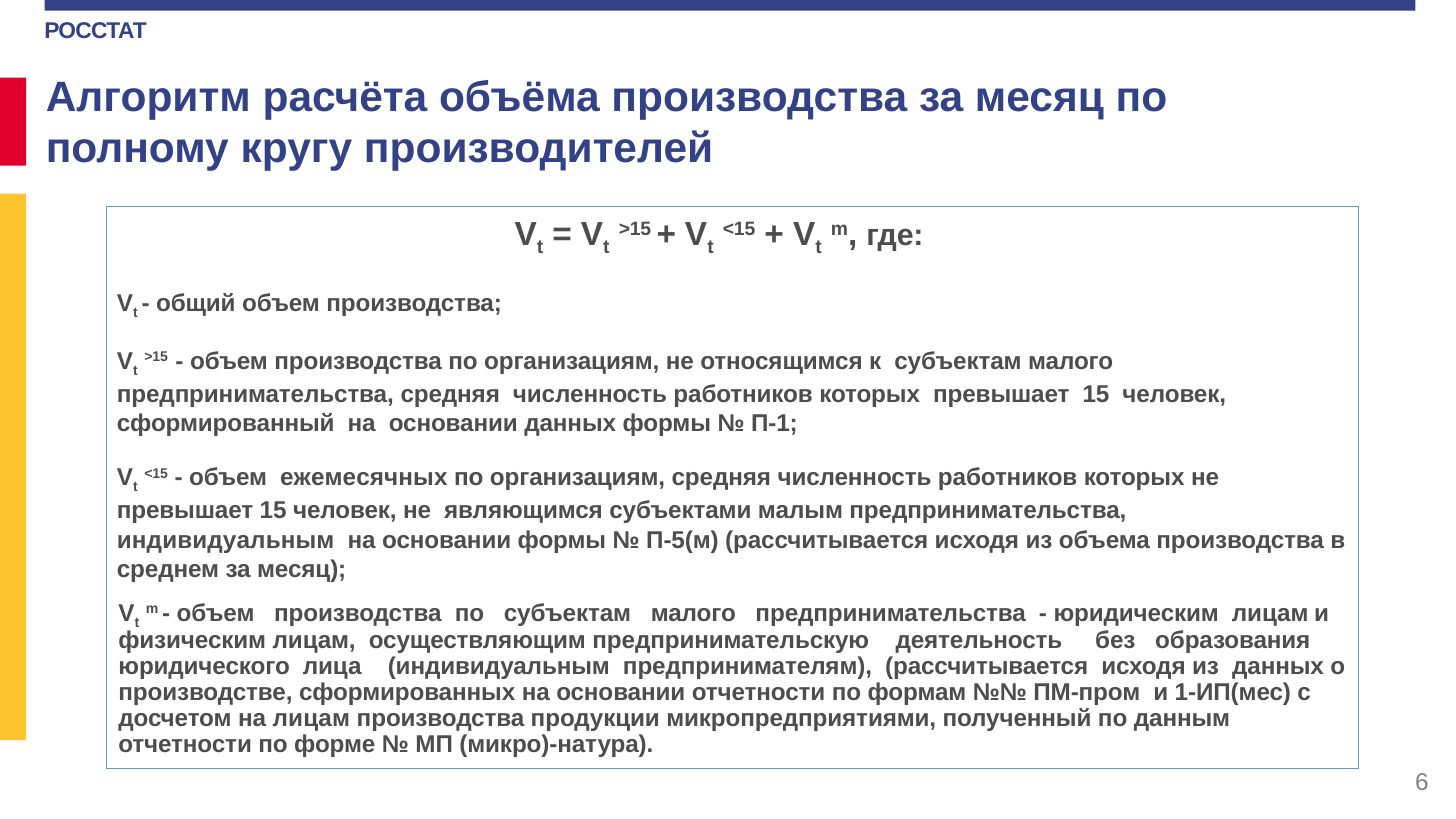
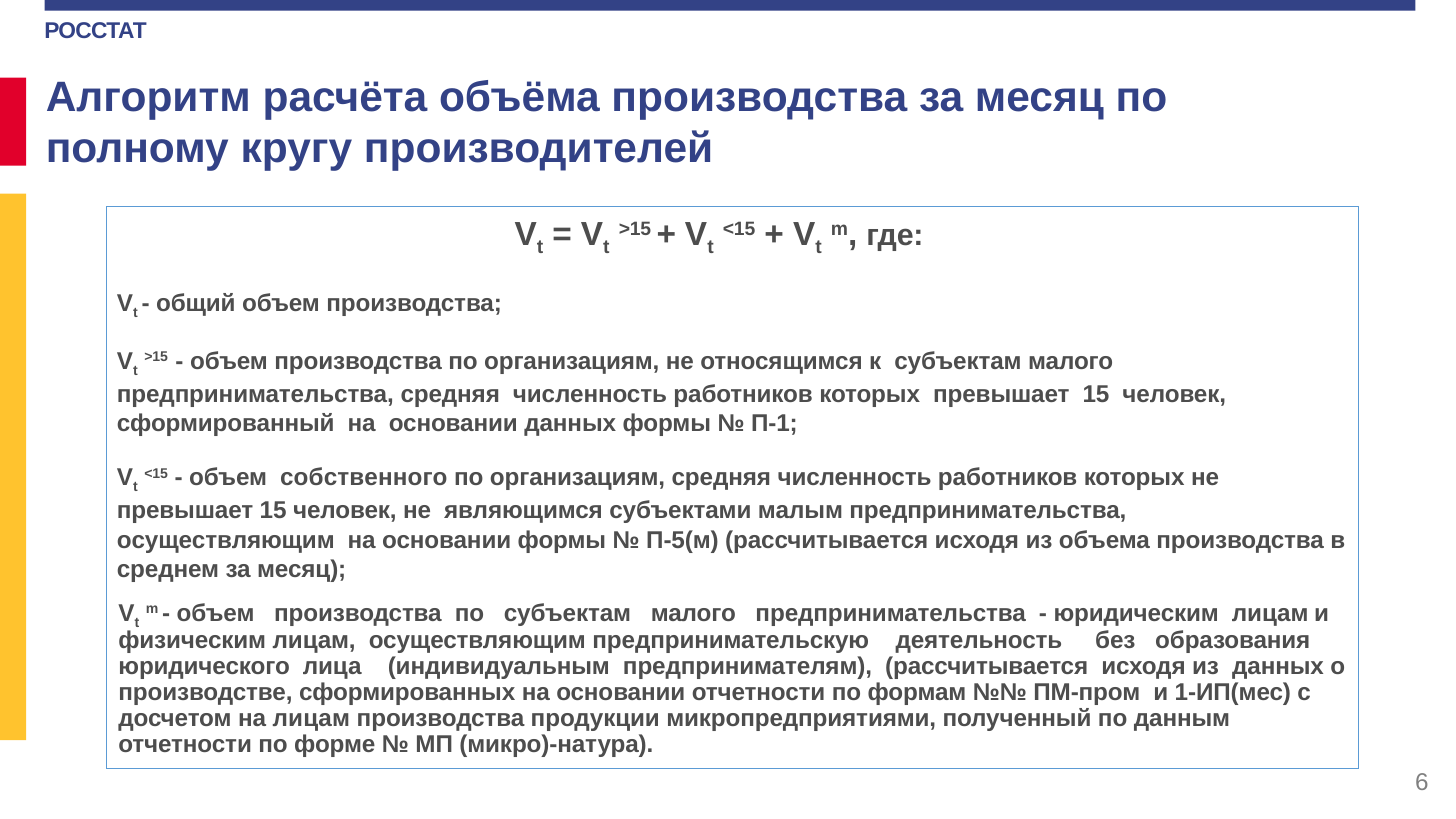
ежемесячных: ежемесячных -> собственного (364, 478)
индивидуальным: индивидуальным -> осуществляющим (226, 540)
